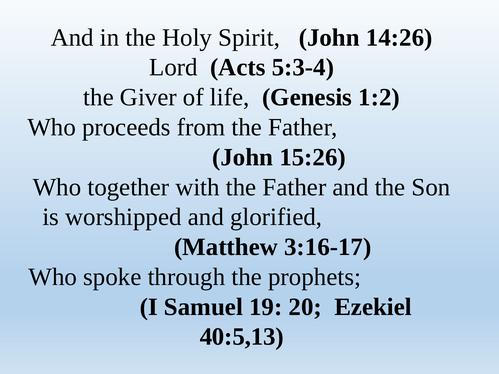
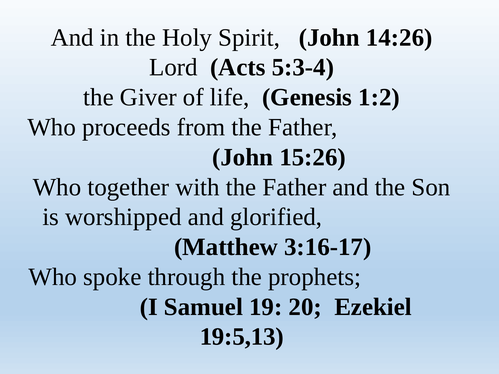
40:5,13: 40:5,13 -> 19:5,13 (242, 337)
